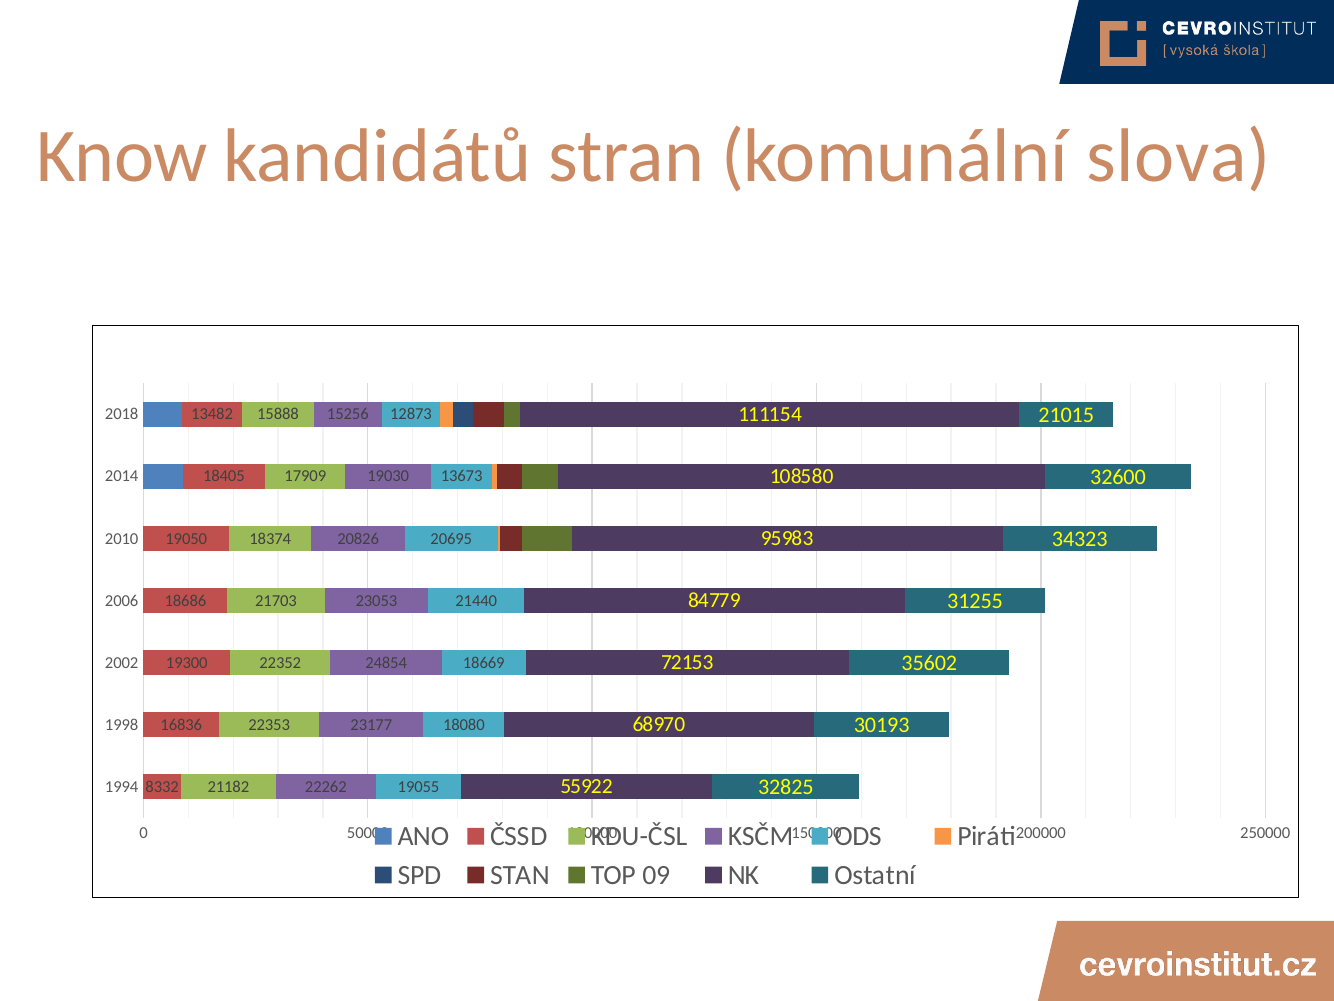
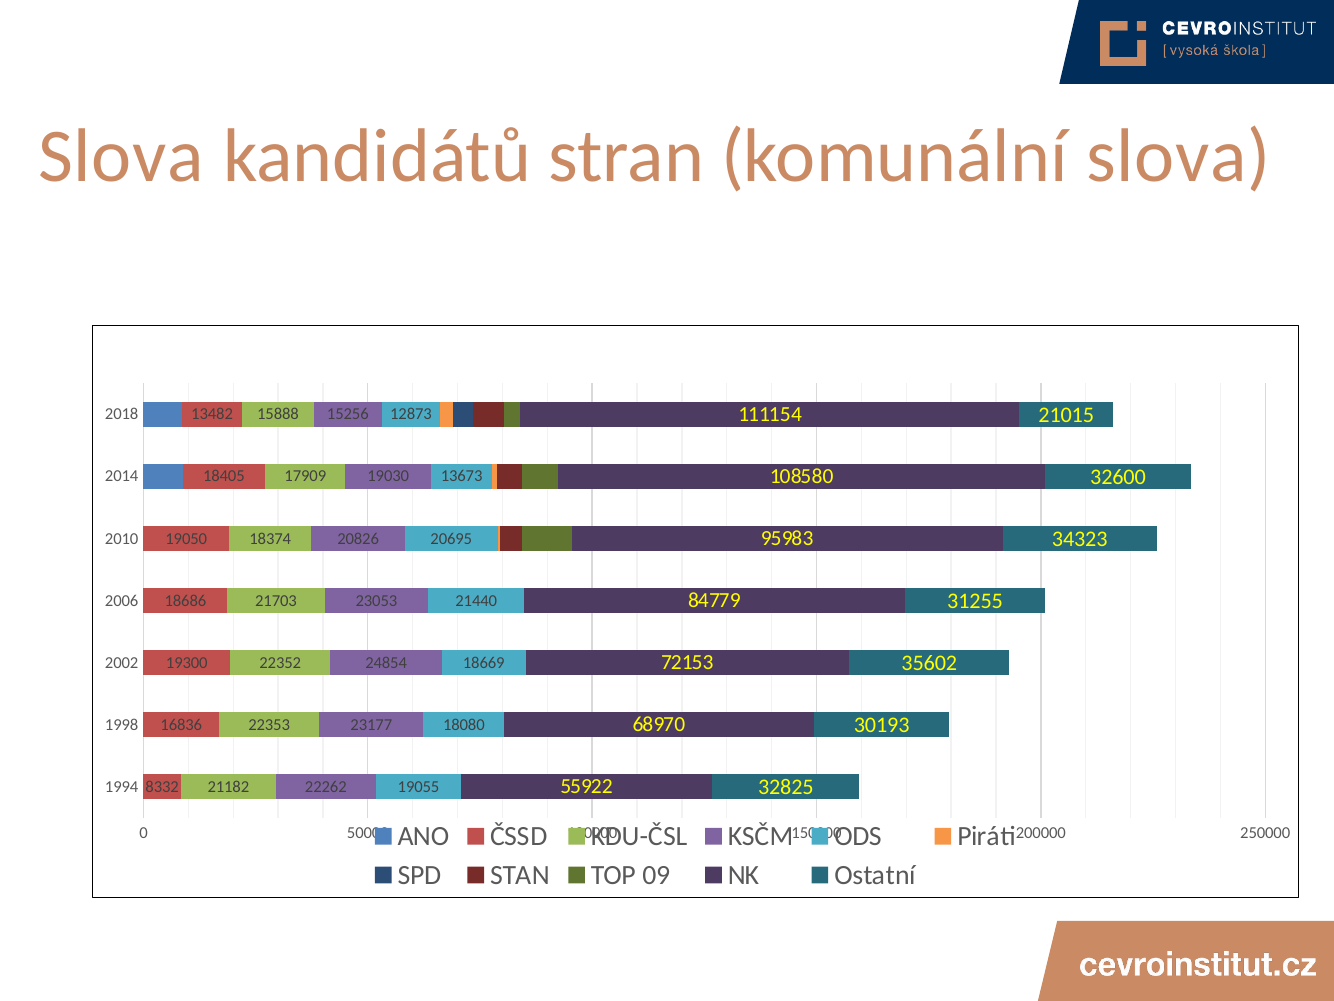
Know: Know -> Slova (121, 156)
